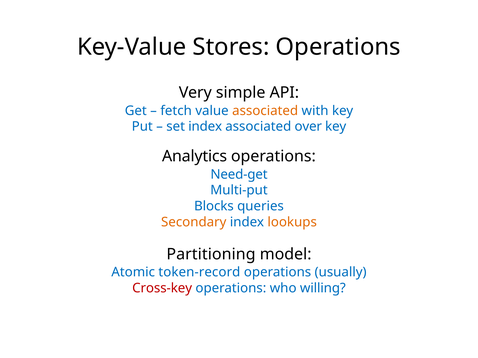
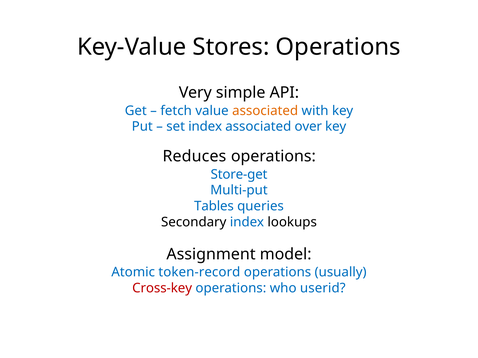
Analytics: Analytics -> Reduces (194, 156)
Need-get: Need-get -> Store-get (239, 175)
Blocks: Blocks -> Tables (214, 206)
Secondary colour: orange -> black (194, 222)
lookups colour: orange -> black (292, 222)
Partitioning: Partitioning -> Assignment (211, 255)
willing: willing -> userid (323, 289)
